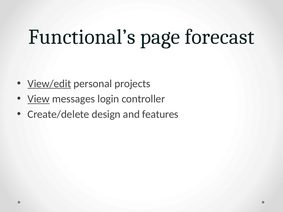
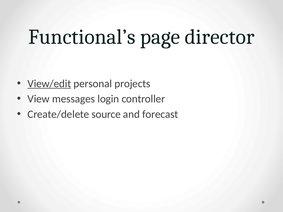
forecast: forecast -> director (220, 37)
View underline: present -> none (39, 99)
design: design -> source (106, 114)
features: features -> forecast (160, 114)
